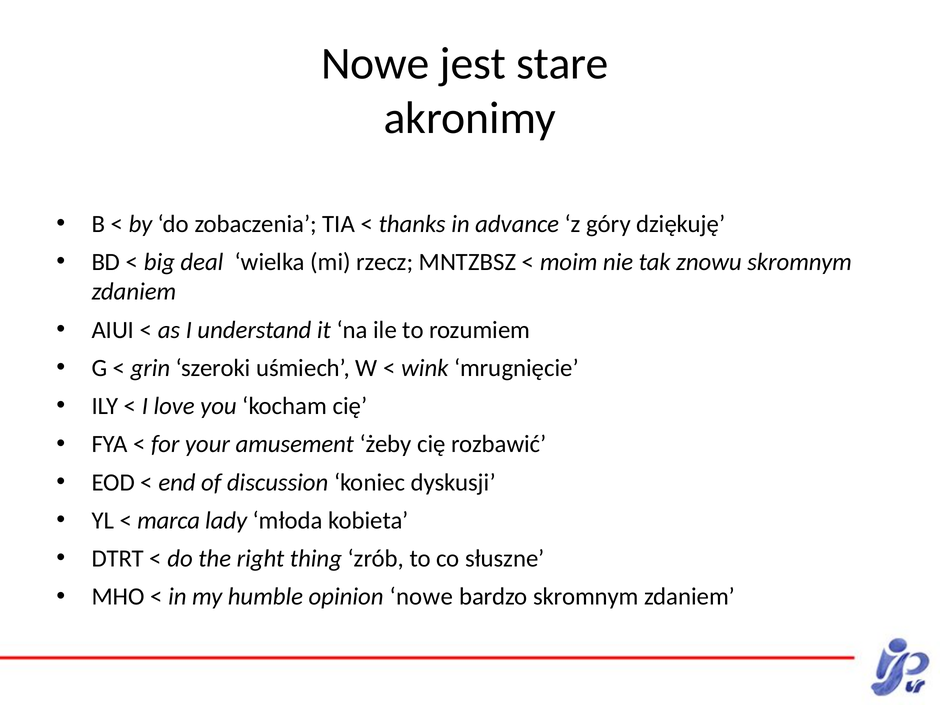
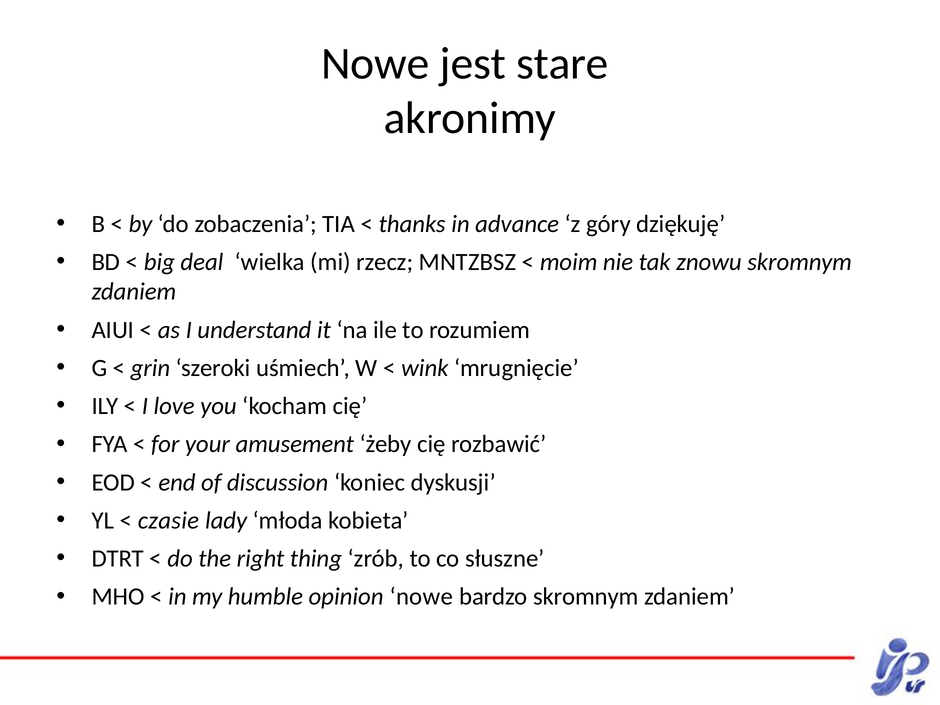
marca: marca -> czasie (168, 521)
